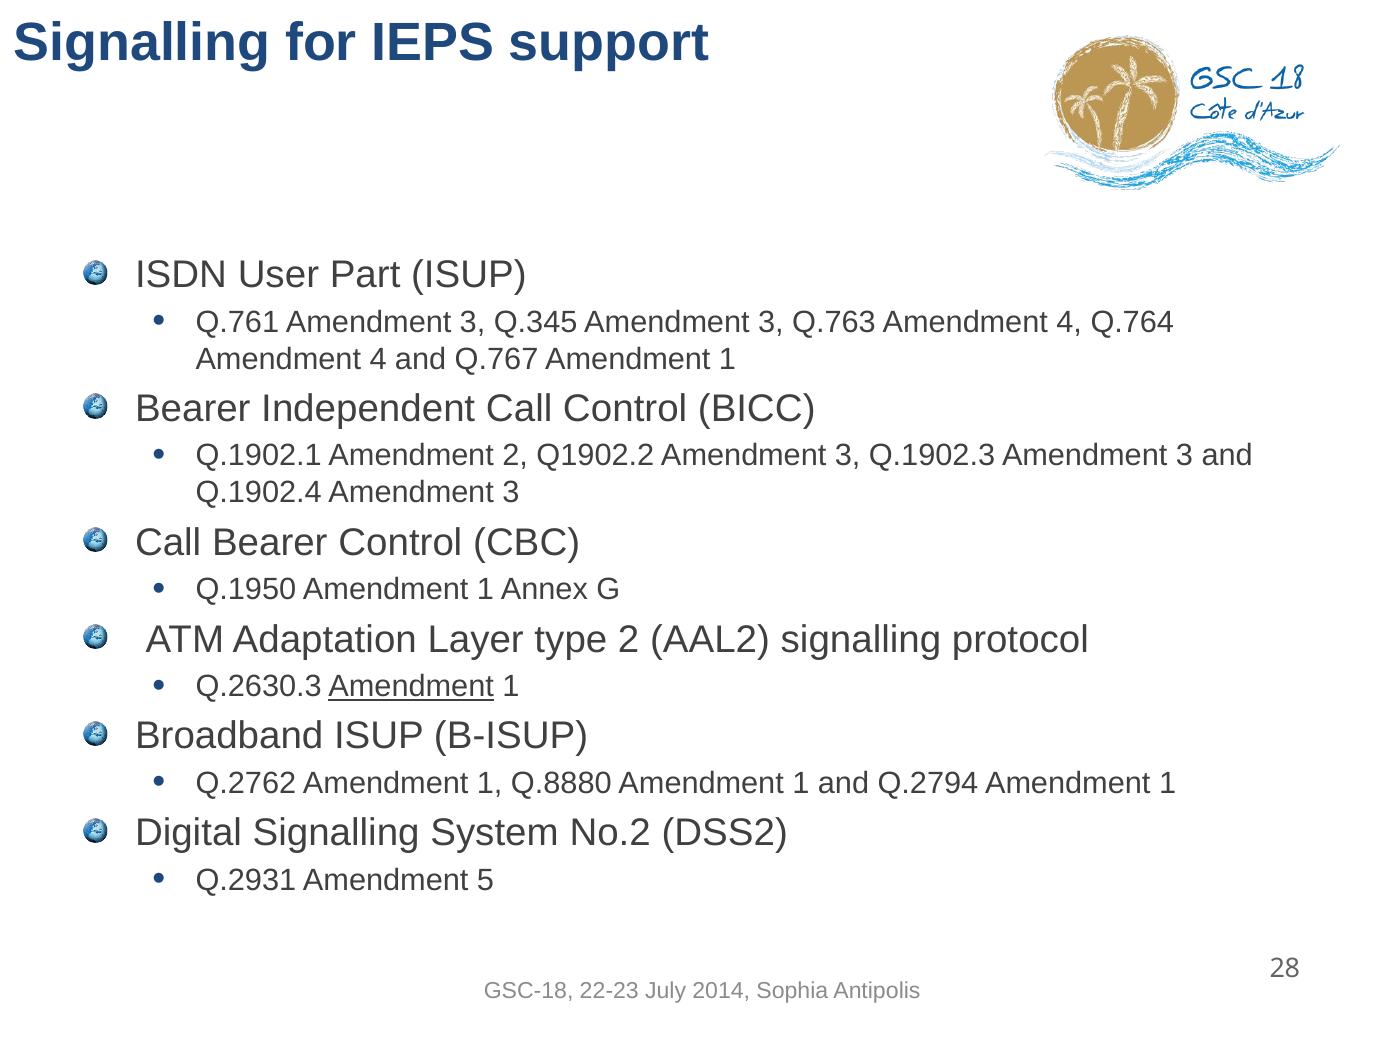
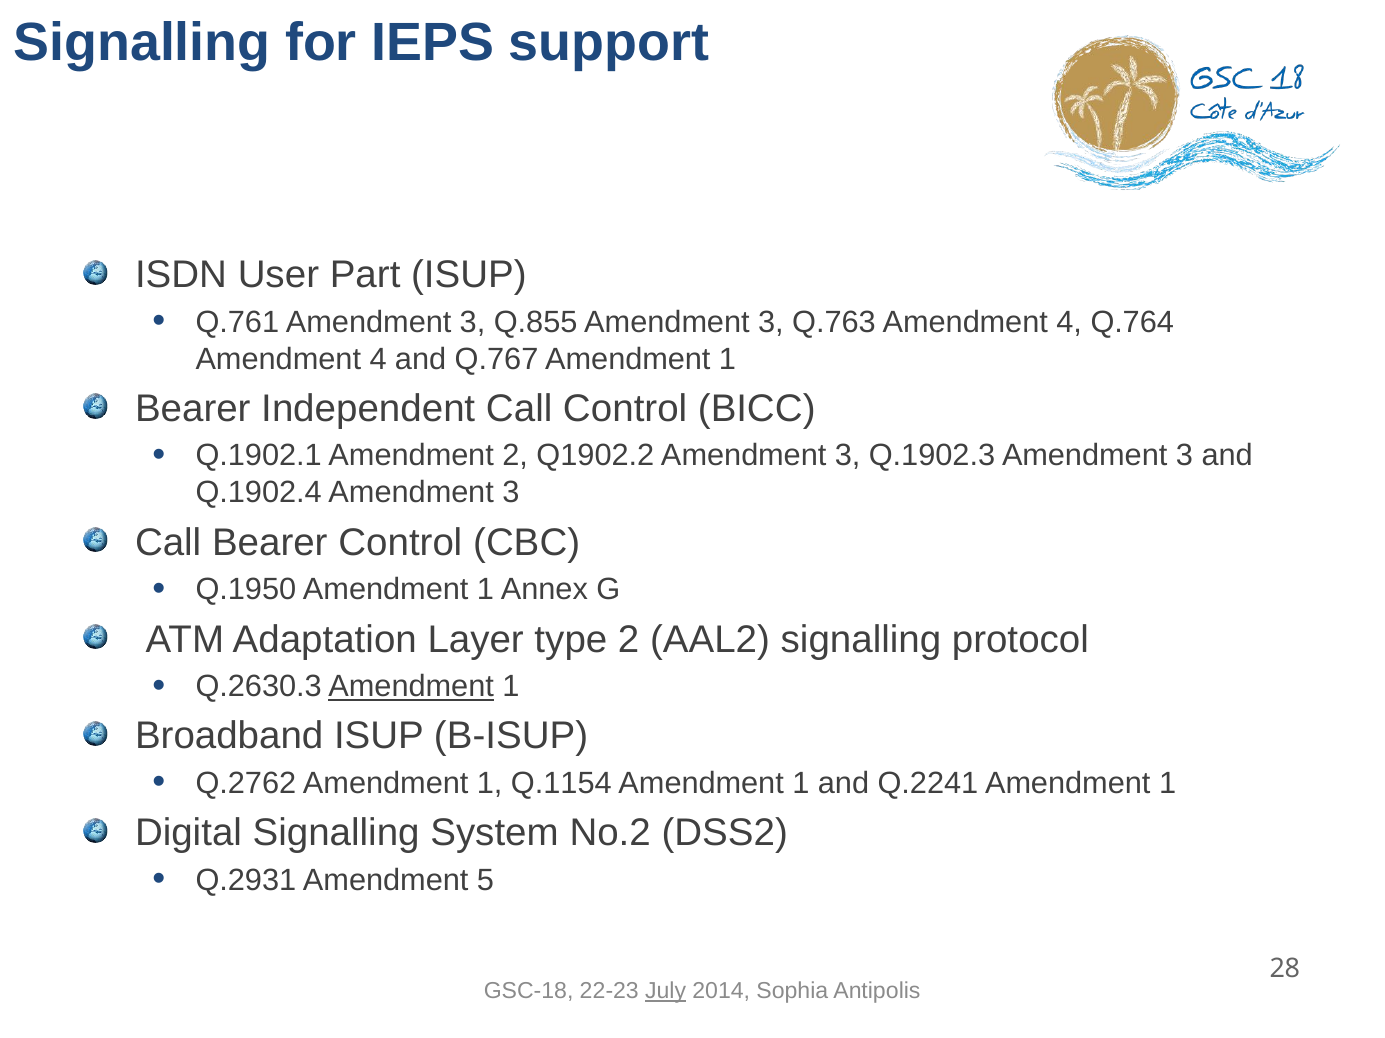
Q.345: Q.345 -> Q.855 (536, 322)
Q.8880: Q.8880 -> Q.1154 (561, 784)
Q.2794: Q.2794 -> Q.2241 (928, 784)
July underline: none -> present (666, 992)
